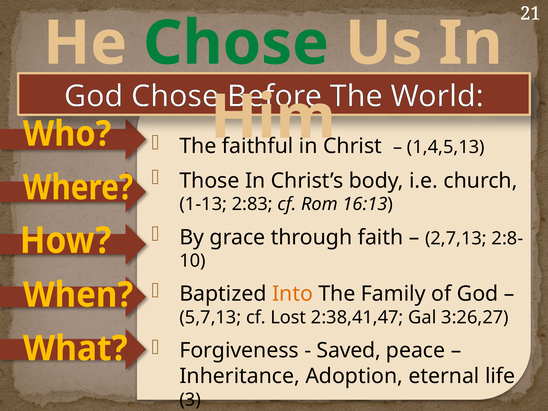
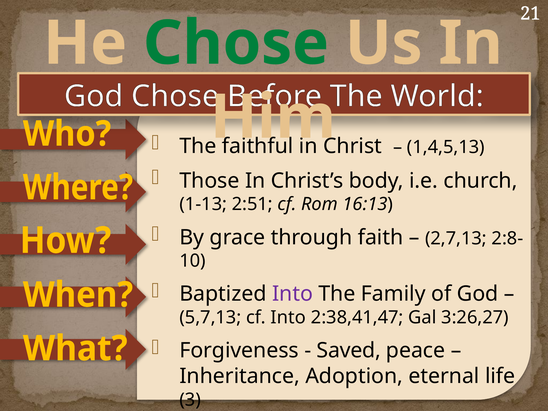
2:83: 2:83 -> 2:51 (252, 204)
Into colour: orange -> purple (292, 294)
cf Lost: Lost -> Into (288, 318)
